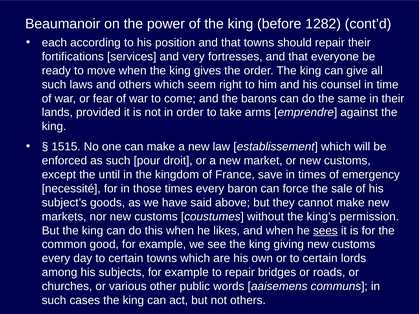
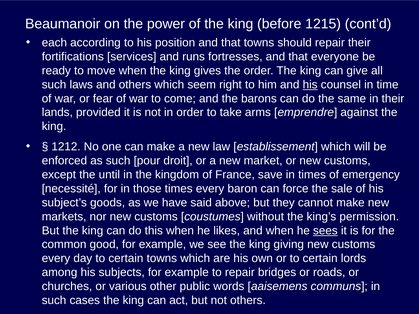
1282: 1282 -> 1215 (323, 24)
very: very -> runs (194, 57)
his underline: none -> present (310, 85)
1515: 1515 -> 1212 (66, 147)
